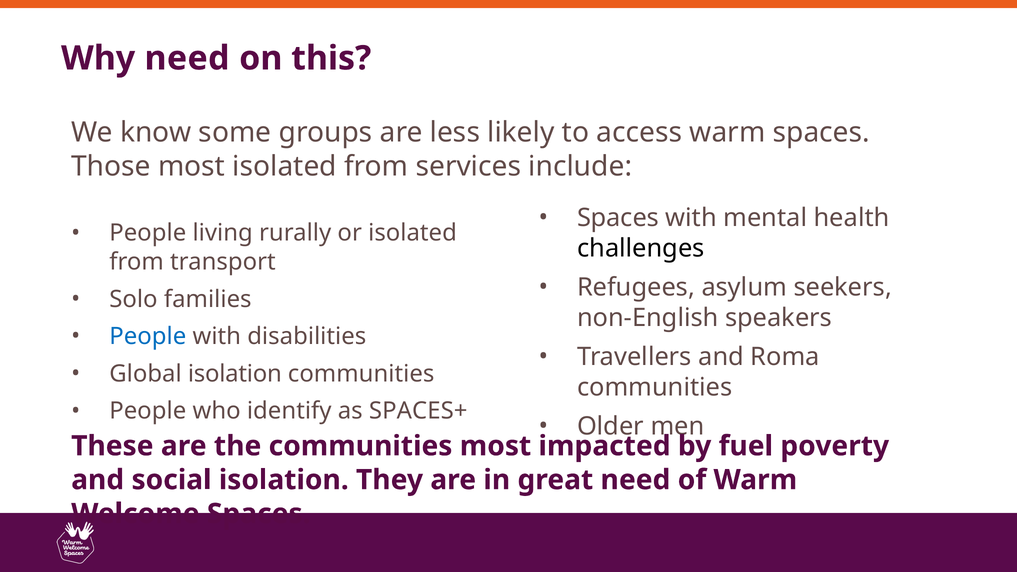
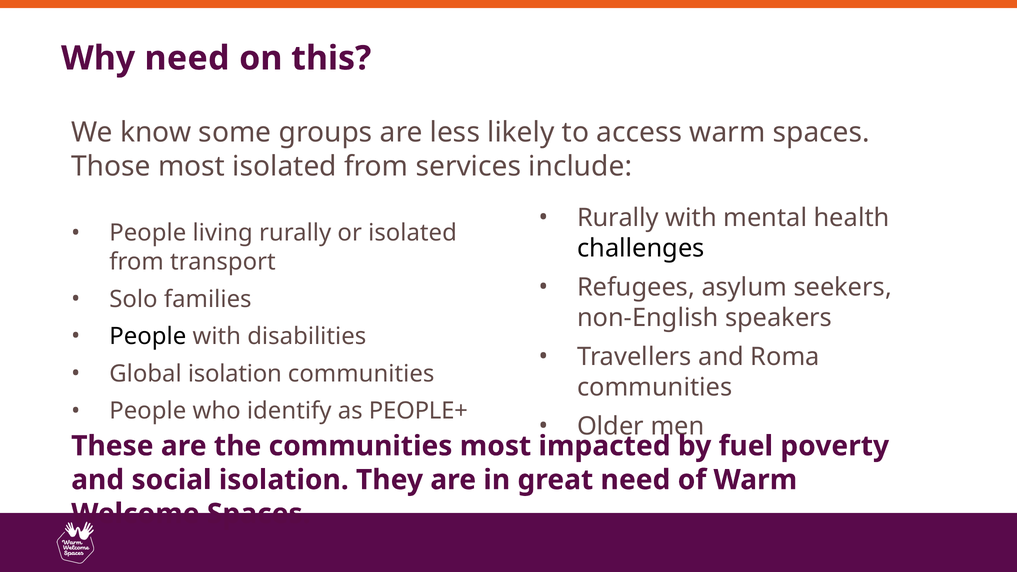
Spaces: Spaces -> Rurally (618, 218)
People colour: blue -> black (148, 336)
SPACES+: SPACES+ -> PEOPLE+ (418, 411)
